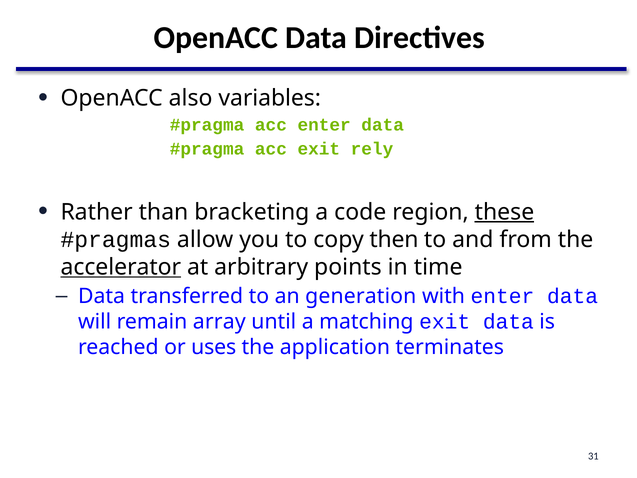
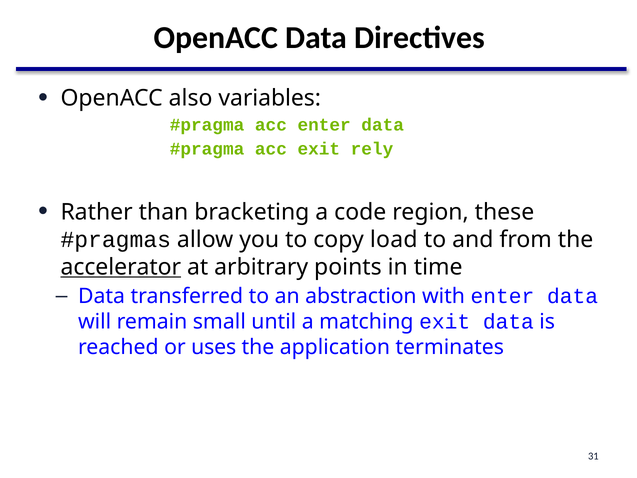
these underline: present -> none (504, 212)
then: then -> load (394, 239)
generation: generation -> abstraction (361, 296)
array: array -> small (219, 322)
